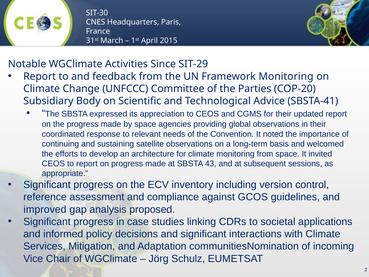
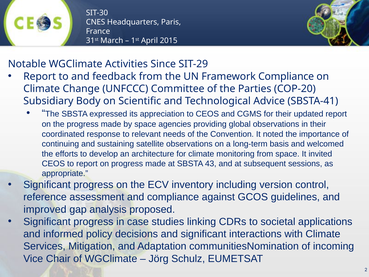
Framework Monitoring: Monitoring -> Compliance (286, 76)
